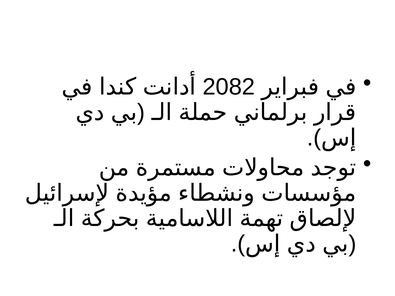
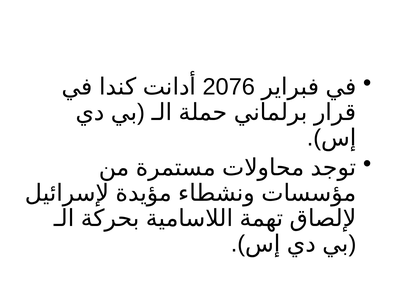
2082: 2082 -> 2076 (229, 87)
